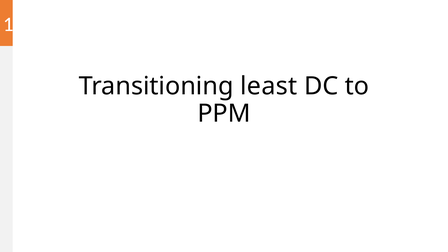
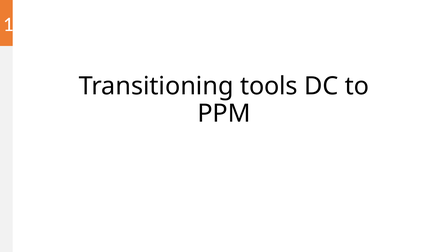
least: least -> tools (269, 86)
